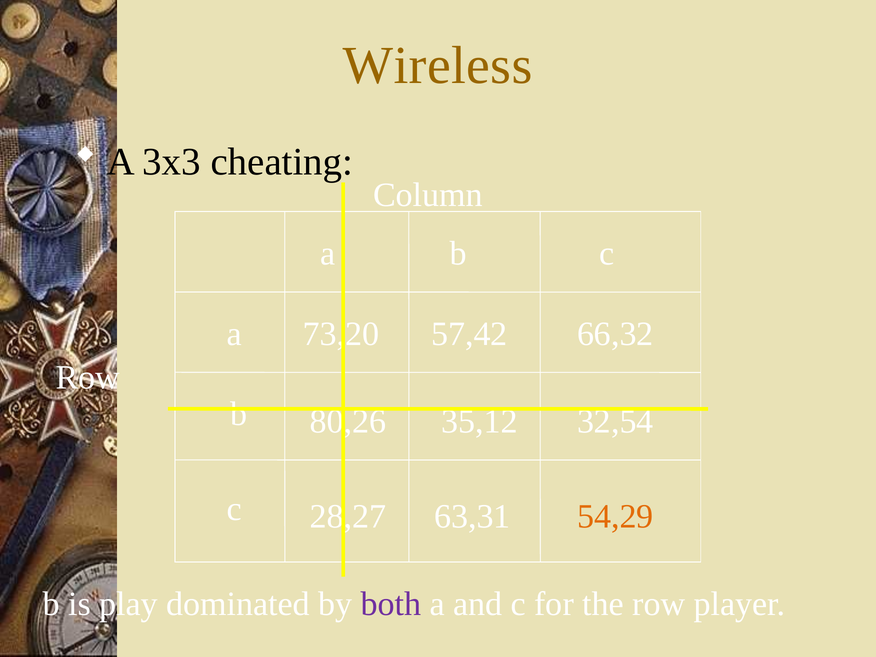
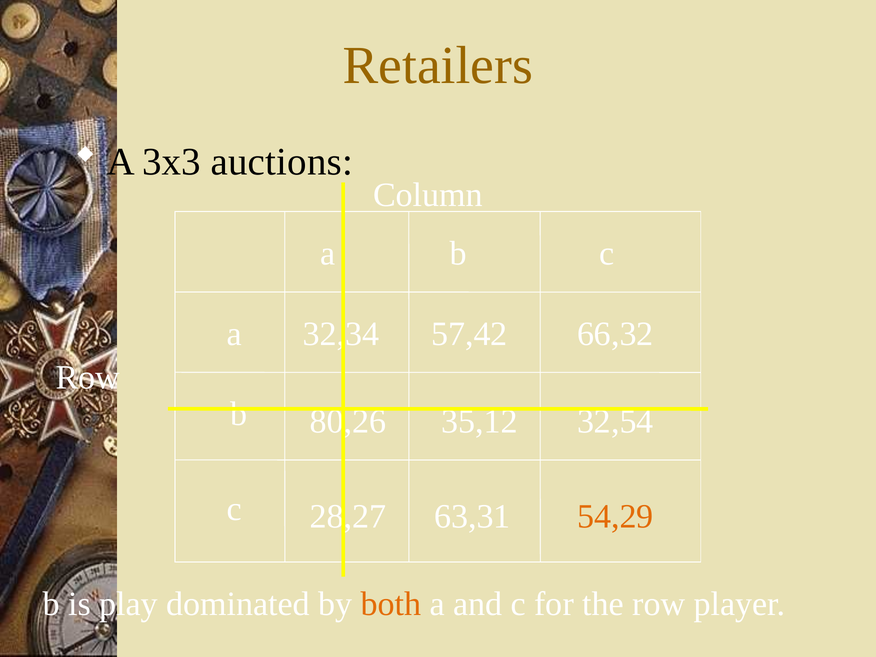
Wireless: Wireless -> Retailers (438, 66)
cheating: cheating -> auctions (282, 162)
73,20: 73,20 -> 32,34 (341, 334)
both colour: purple -> orange (391, 604)
